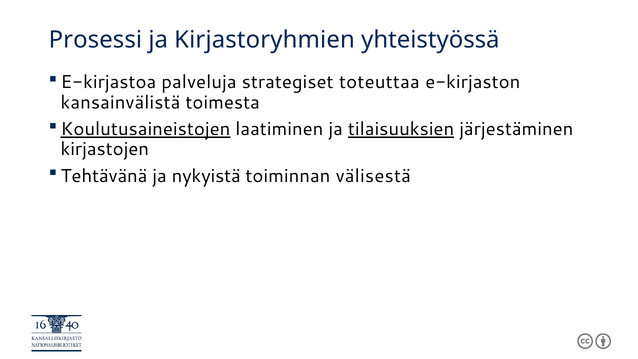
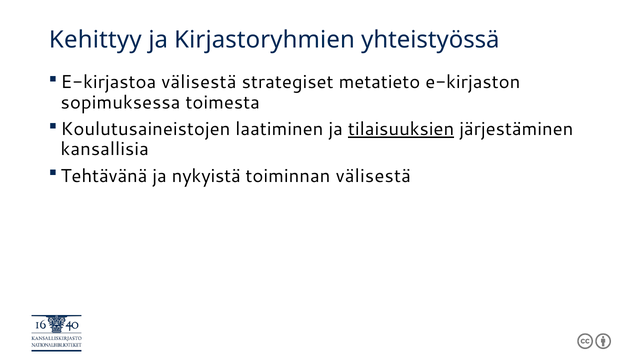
Prosessi: Prosessi -> Kehittyy (95, 40)
E-kirjastoa palveluja: palveluja -> välisestä (199, 82)
toteuttaa: toteuttaa -> metatieto (380, 82)
kansainvälistä: kansainvälistä -> sopimuksessa (120, 102)
Koulutusaineistojen underline: present -> none (145, 129)
kirjastojen: kirjastojen -> kansallisia (105, 149)
